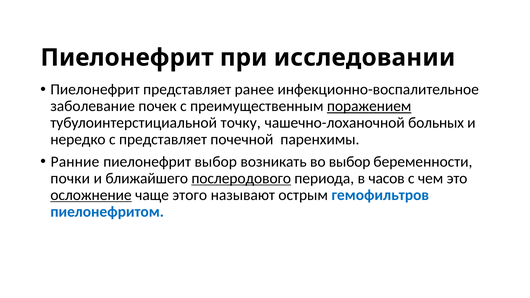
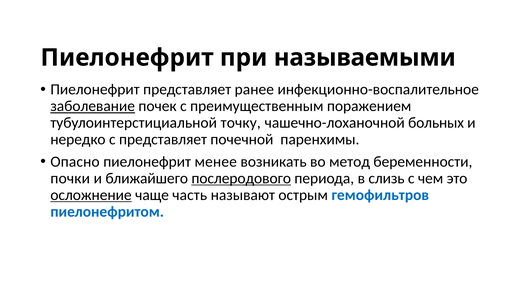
исследовании: исследовании -> называемыми (365, 58)
заболевание underline: none -> present (93, 106)
поражением underline: present -> none (369, 106)
Ранние: Ранние -> Опасно (75, 162)
пиелонефрит выбор: выбор -> менее (216, 162)
во выбор: выбор -> метод (350, 162)
часов: часов -> слизь (387, 178)
этого: этого -> часть (190, 195)
